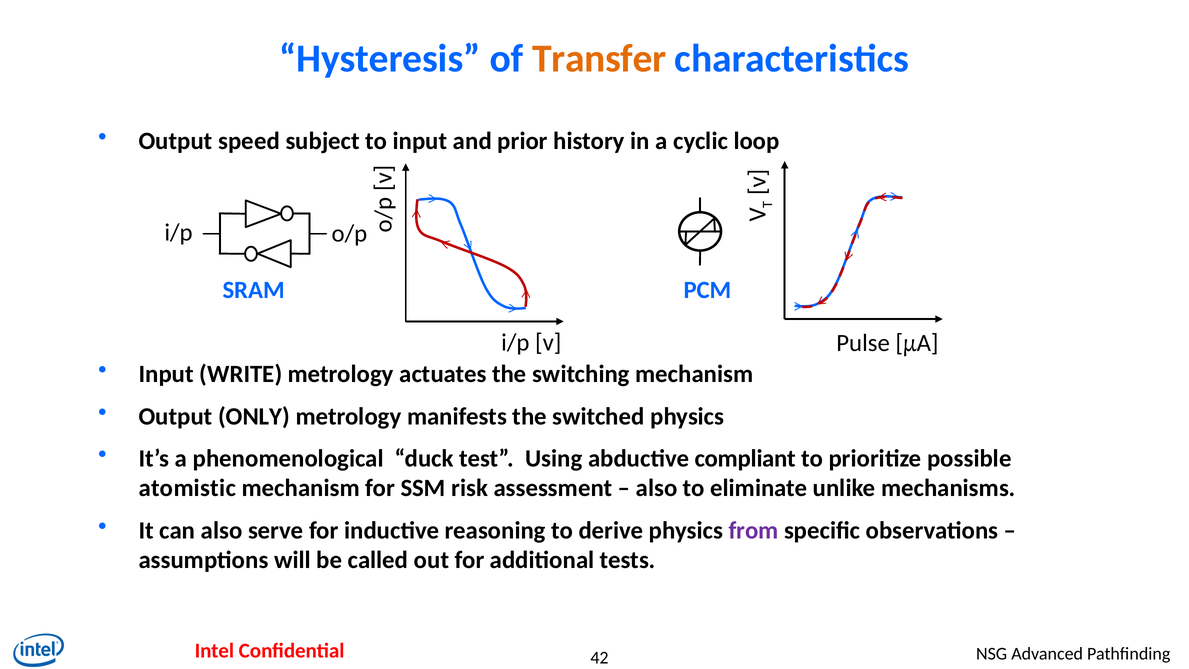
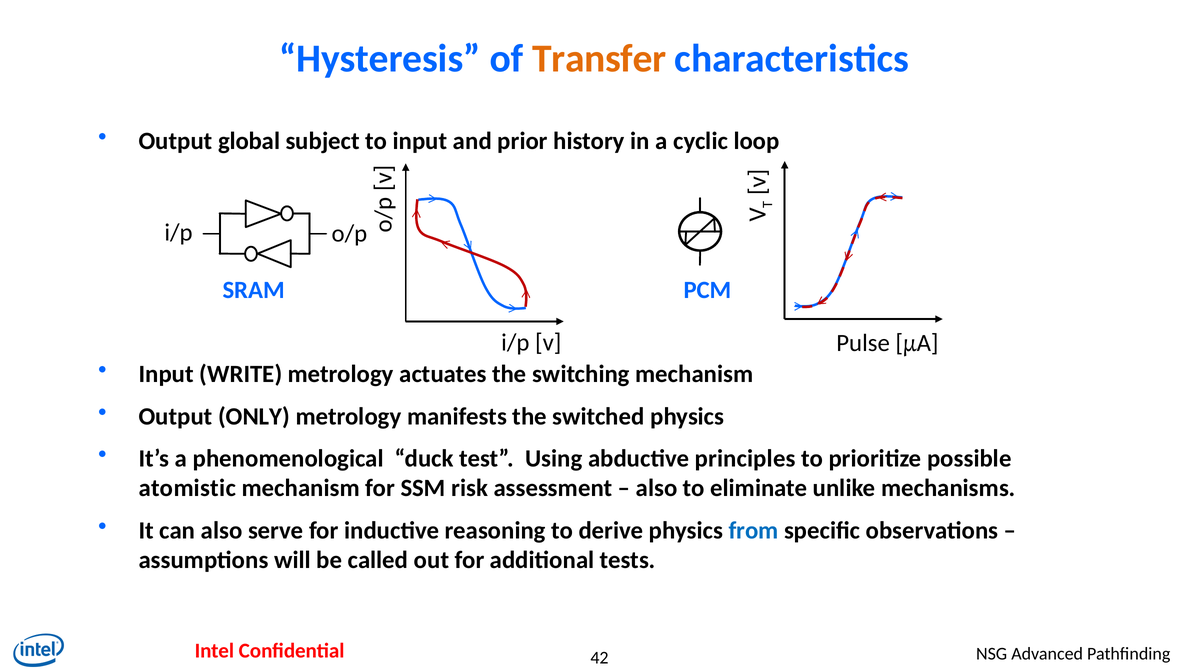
speed: speed -> global (249, 141)
compliant: compliant -> principles (745, 458)
from colour: purple -> blue (754, 530)
